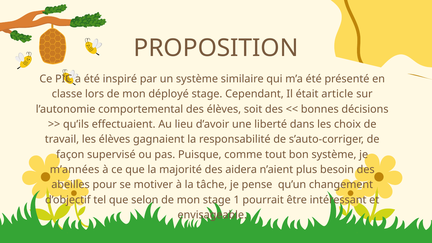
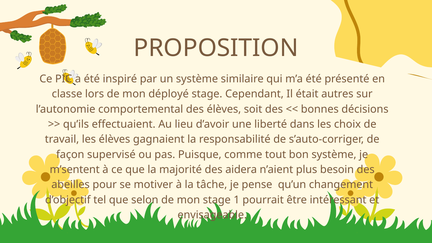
article: article -> autres (337, 94)
m’années: m’années -> m’sentent (75, 170)
